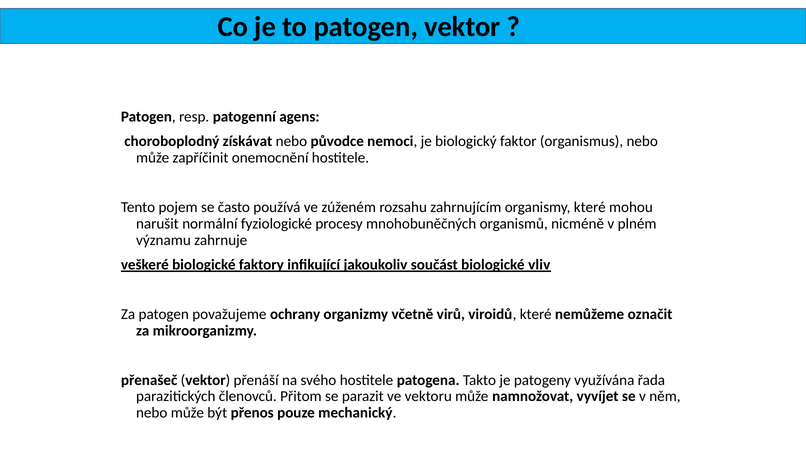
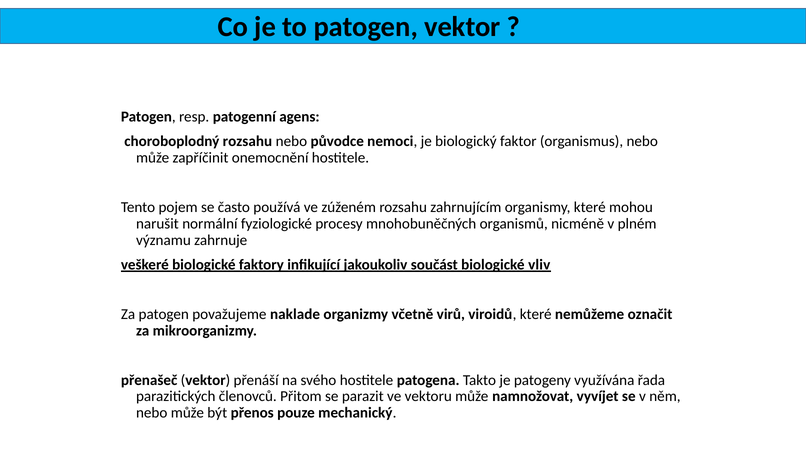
choroboplodný získávat: získávat -> rozsahu (247, 141)
ochrany: ochrany -> naklade (295, 314)
